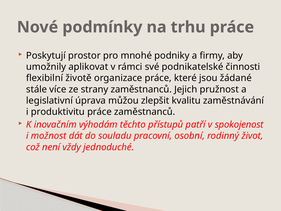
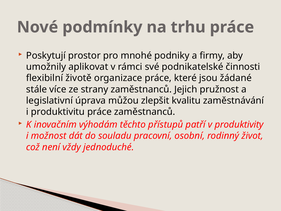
spokojenost: spokojenost -> produktivity (239, 124)
